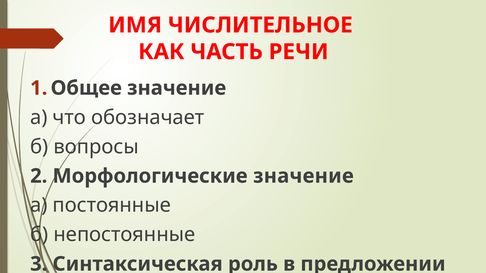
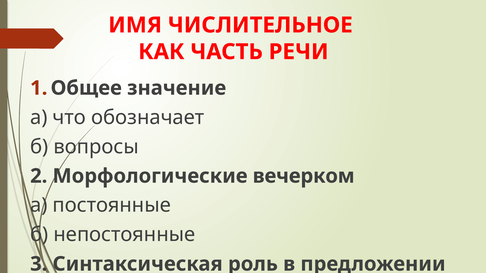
Морфологические значение: значение -> вечерком (304, 176)
